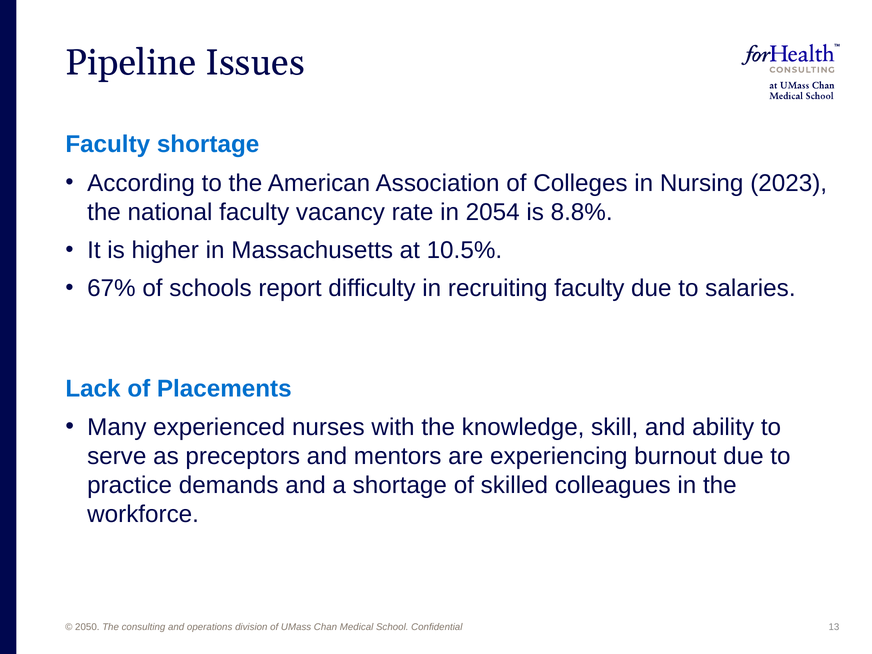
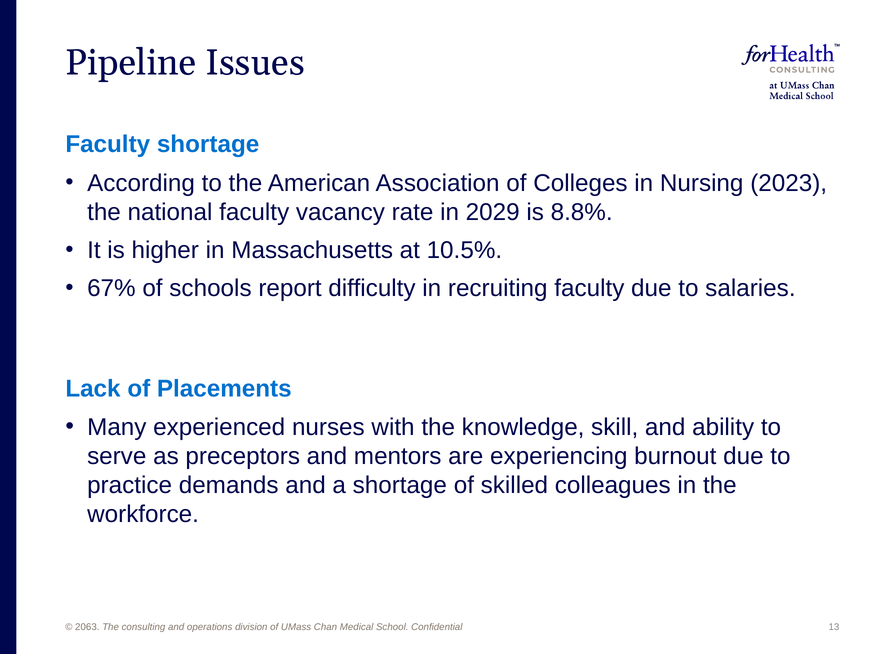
2054: 2054 -> 2029 (493, 212)
2050: 2050 -> 2063 (87, 627)
